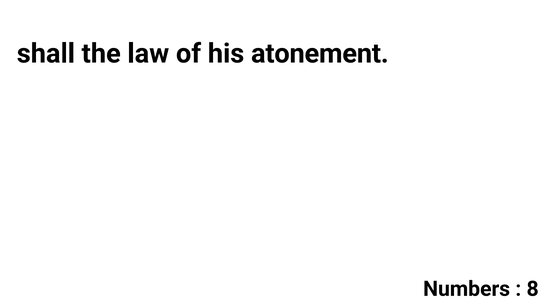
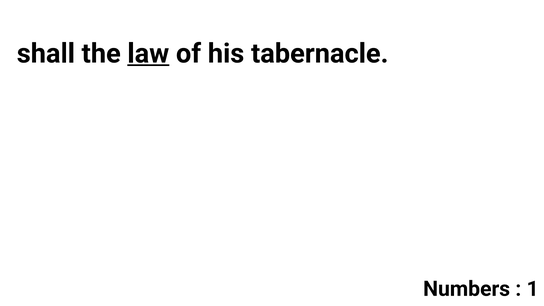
law underline: none -> present (148, 54)
atonement: atonement -> tabernacle (320, 54)
8: 8 -> 1 (533, 289)
